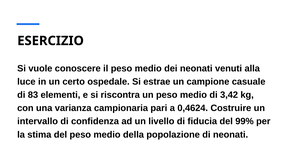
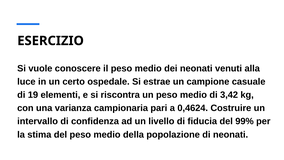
83: 83 -> 19 (33, 95)
